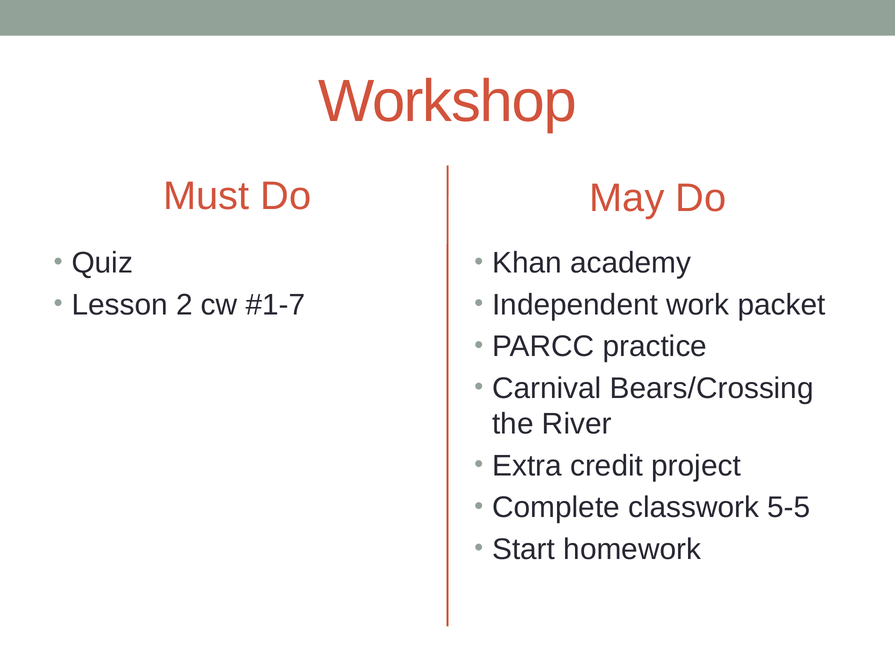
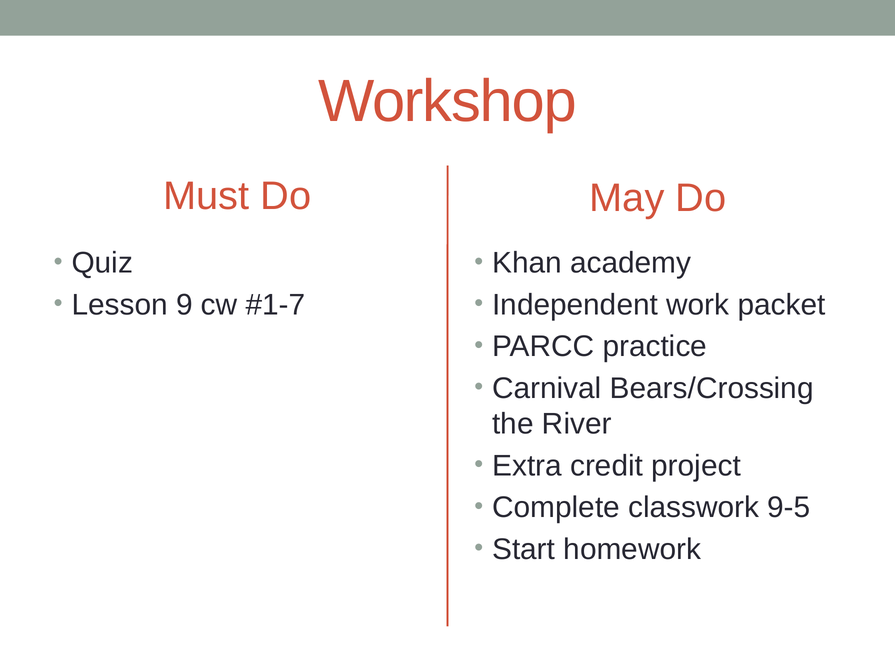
2: 2 -> 9 (184, 305)
5-5: 5-5 -> 9-5 (789, 508)
